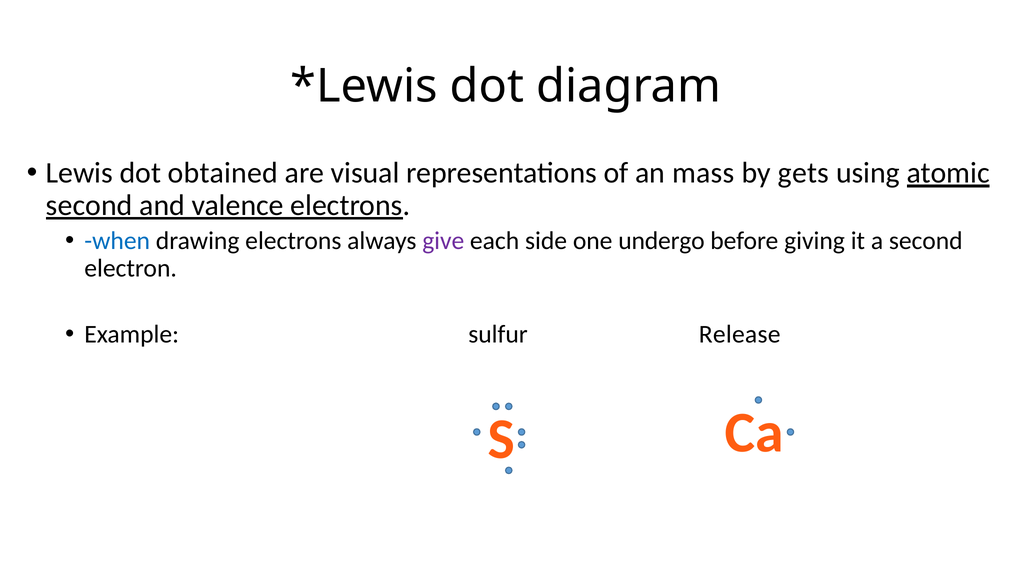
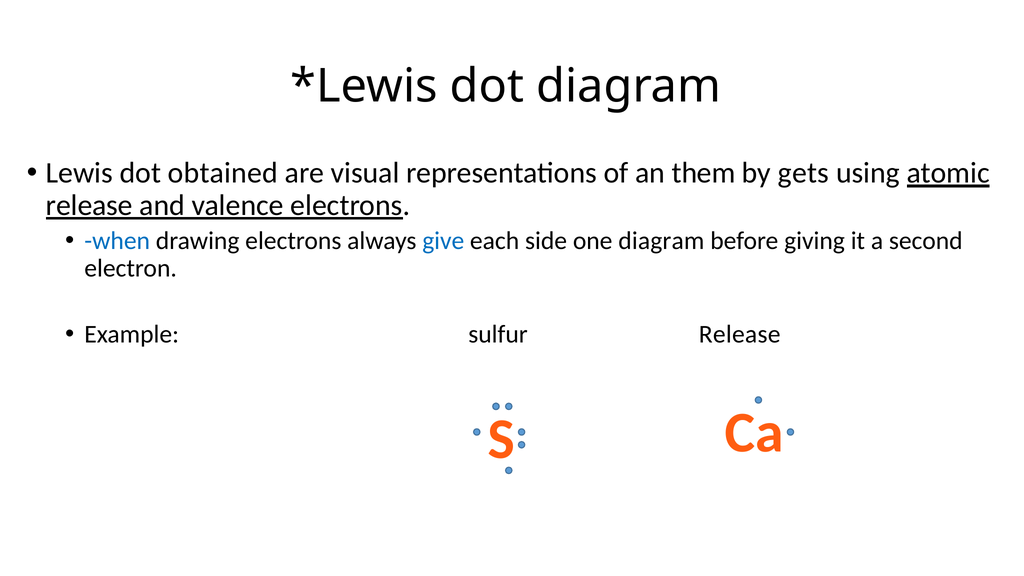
mass: mass -> them (704, 173)
second: second -> release (89, 205)
give colour: purple -> blue (443, 241)
one undergo: undergo -> diagram (661, 241)
